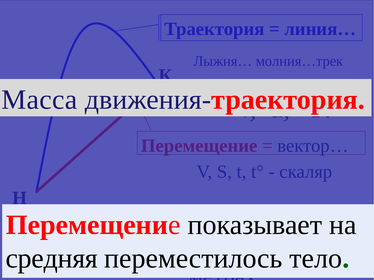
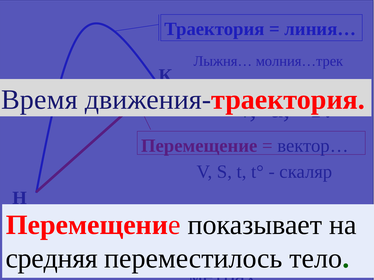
Масса: Масса -> Время (39, 100)
